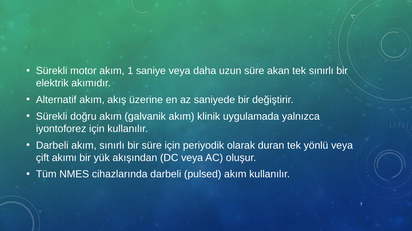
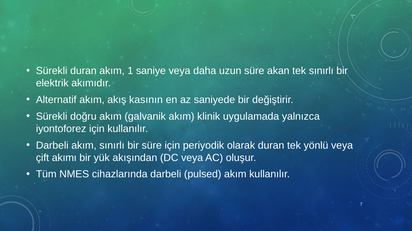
Sürekli motor: motor -> duran (83, 71)
üzerine: üzerine -> kasının (146, 100)
